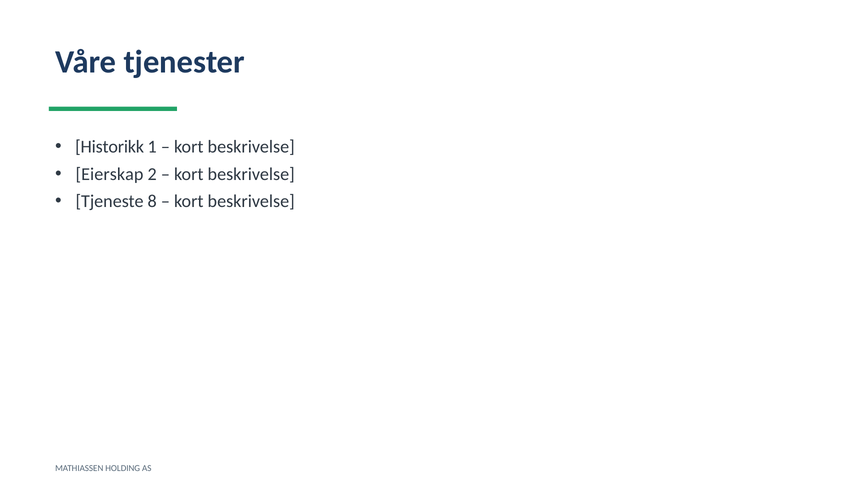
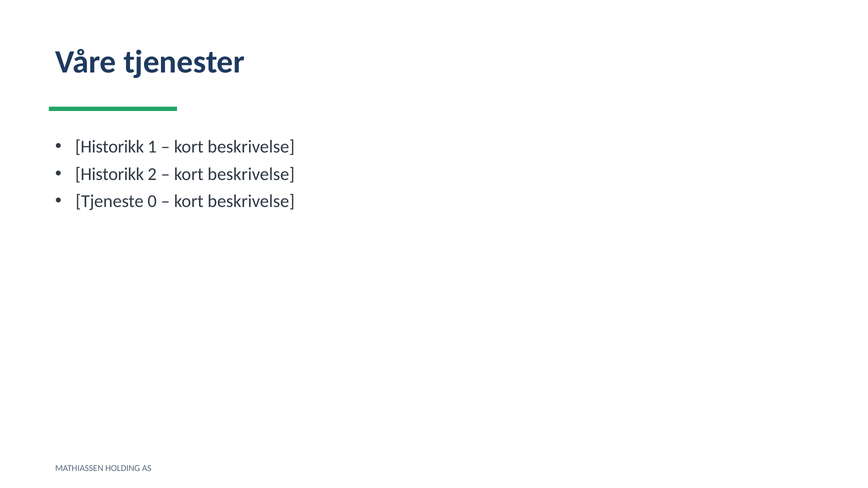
Eierskap: Eierskap -> Historikk (110, 174)
8: 8 -> 0 (152, 201)
